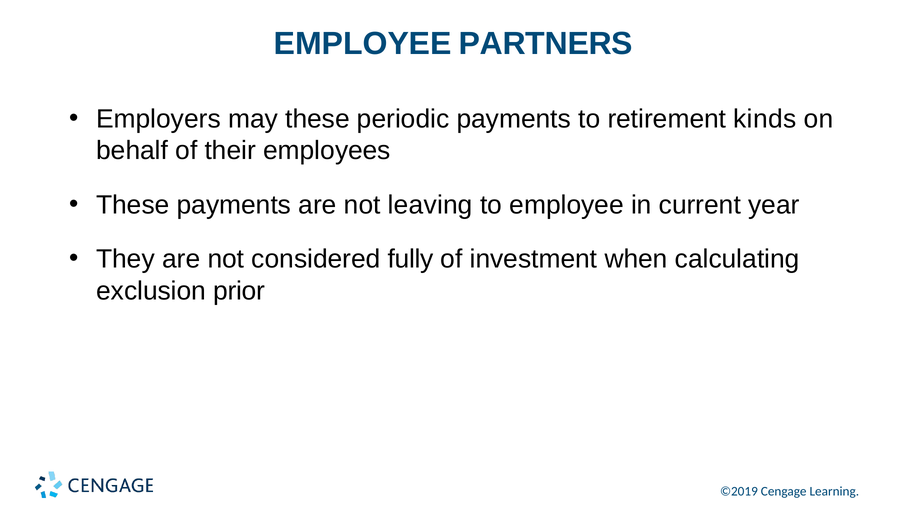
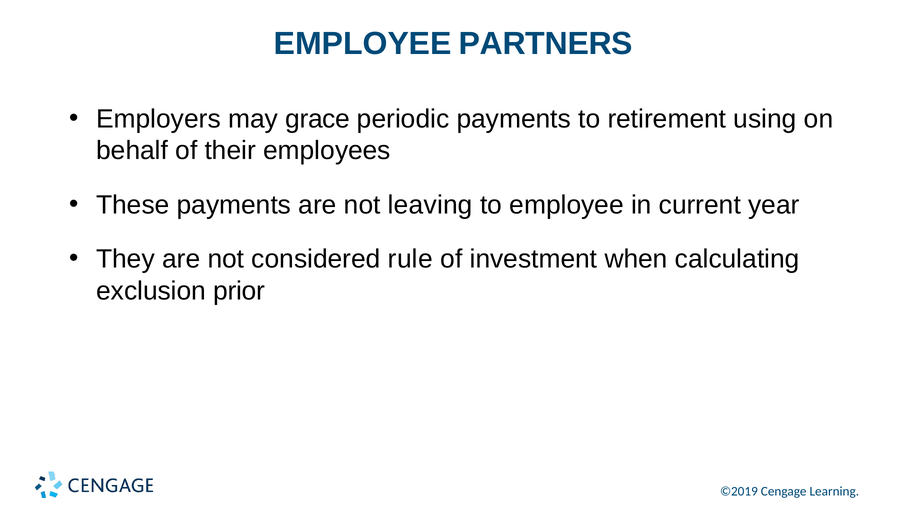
may these: these -> grace (318, 119)
kinds: kinds -> using (765, 119)
fully: fully -> rule (410, 259)
